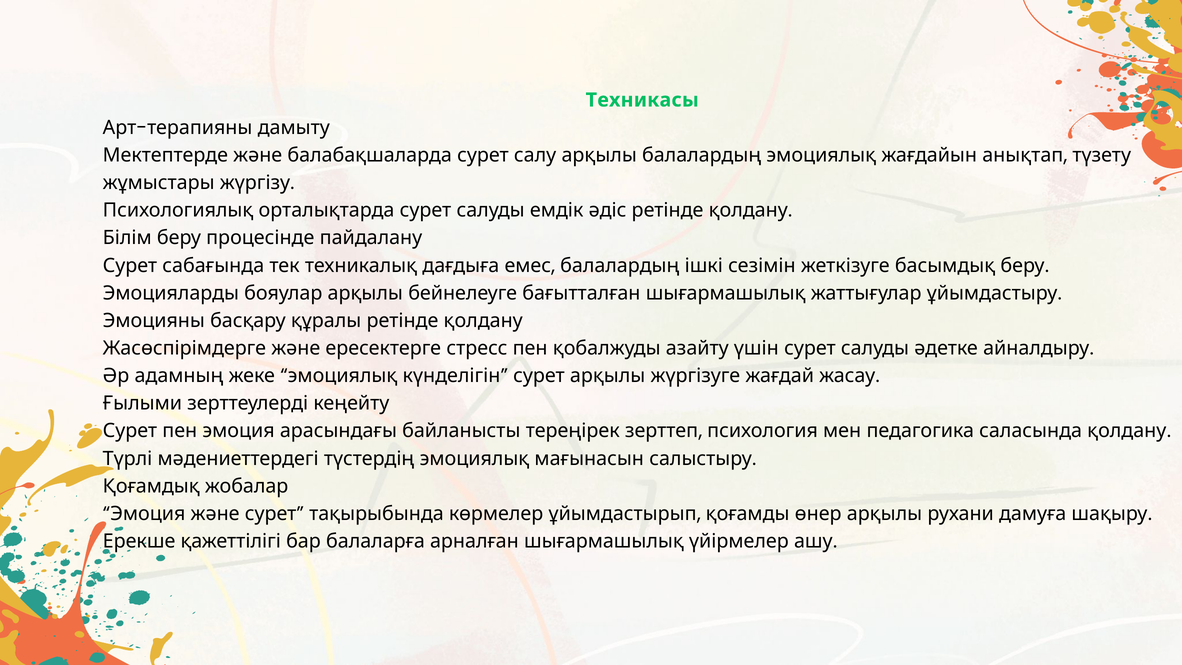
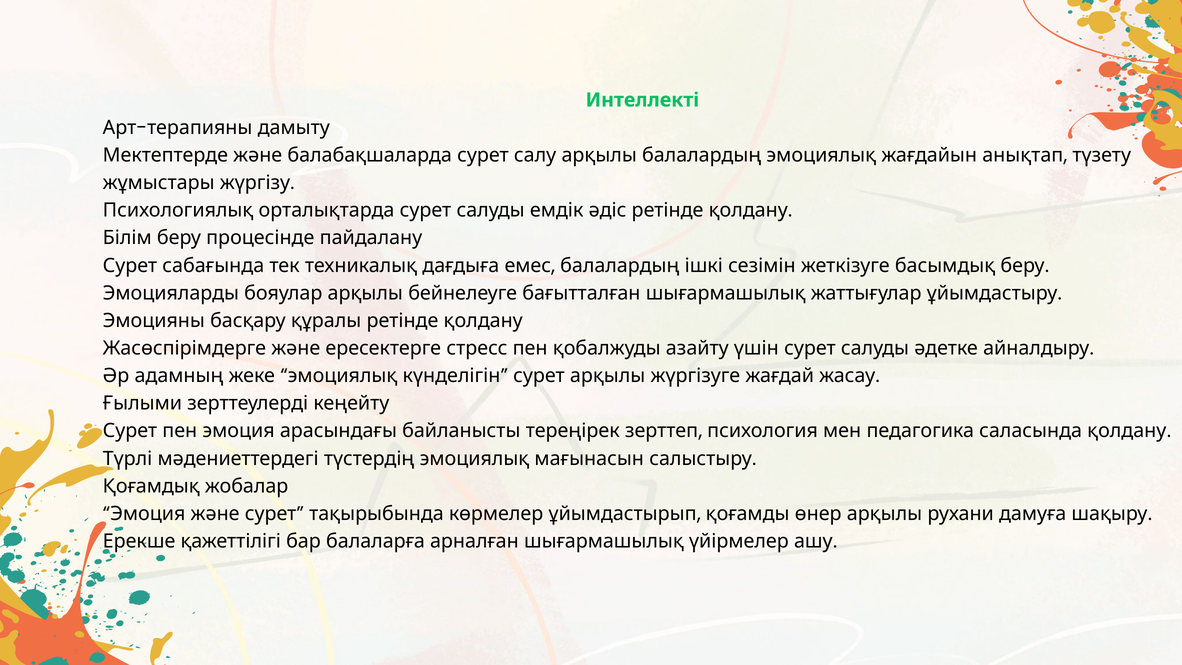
Техникасы: Техникасы -> Интеллекті (642, 100)
